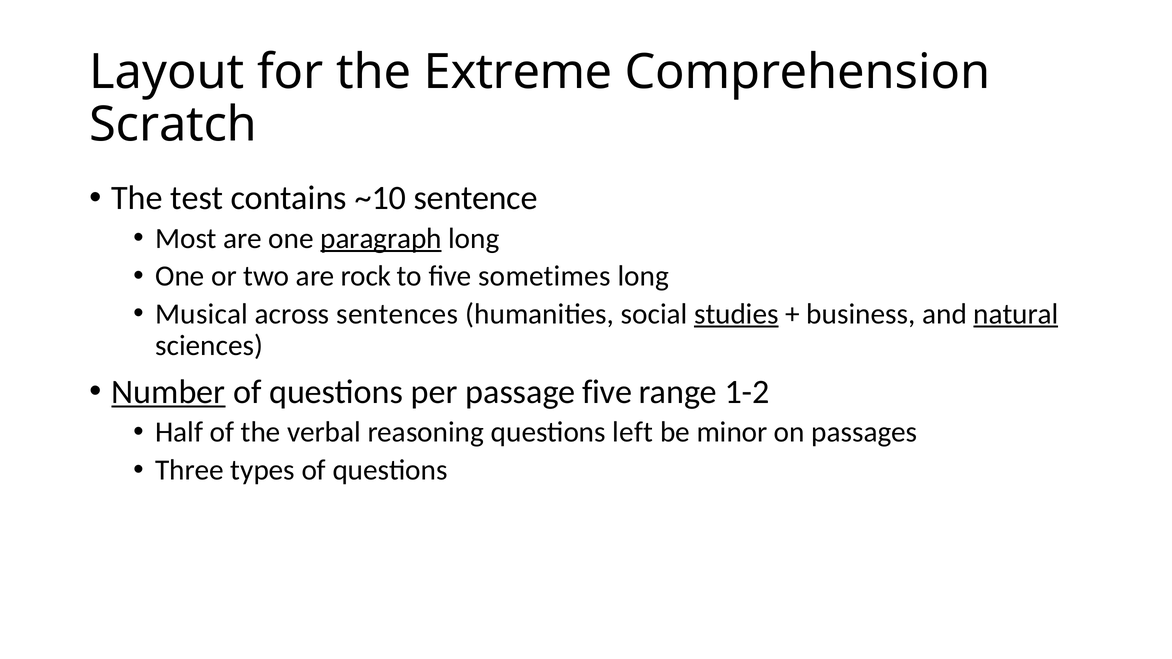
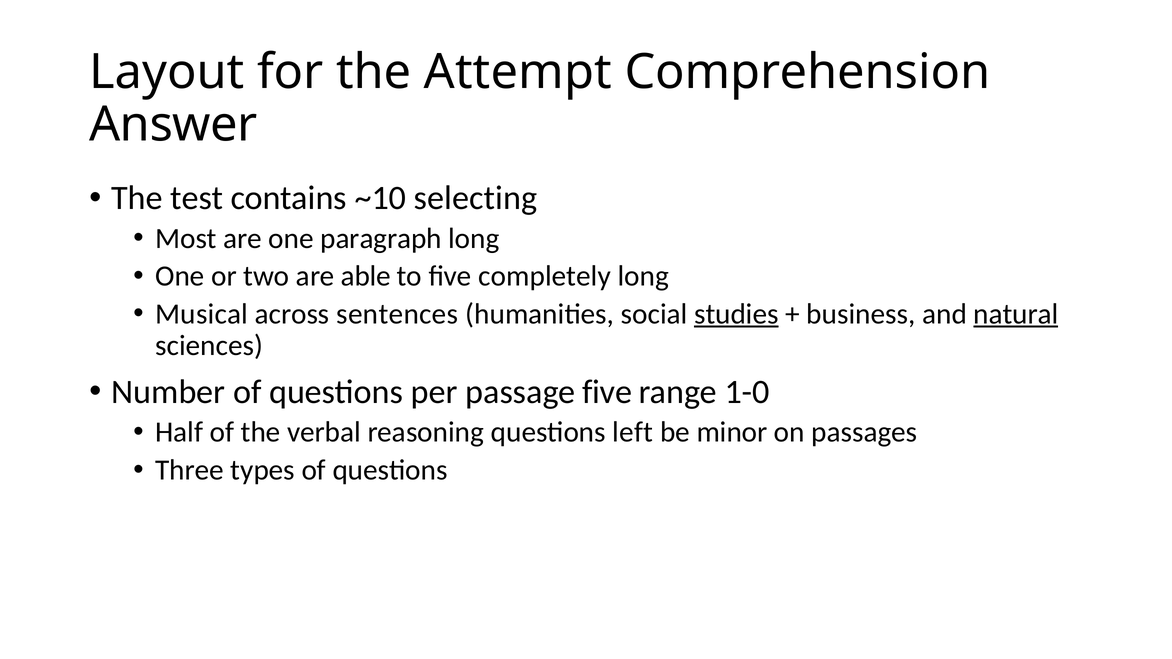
Extreme: Extreme -> Attempt (518, 72)
Scratch: Scratch -> Answer (173, 125)
sentence: sentence -> selecting (476, 198)
paragraph underline: present -> none (381, 239)
rock: rock -> able (366, 276)
sometimes: sometimes -> completely (545, 276)
Number underline: present -> none (168, 392)
1-2: 1-2 -> 1-0 (747, 392)
